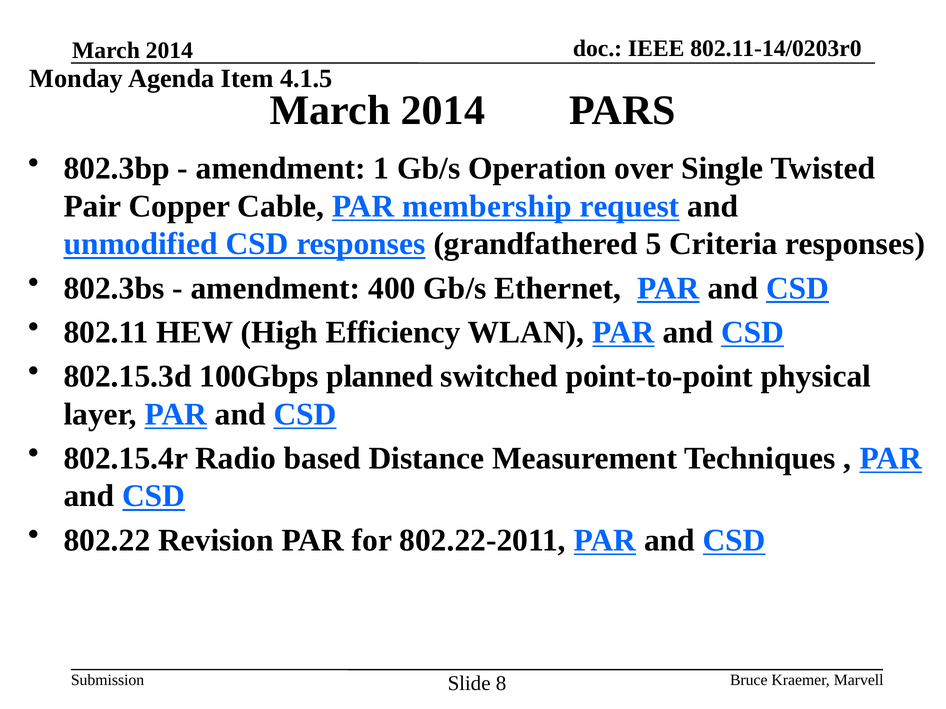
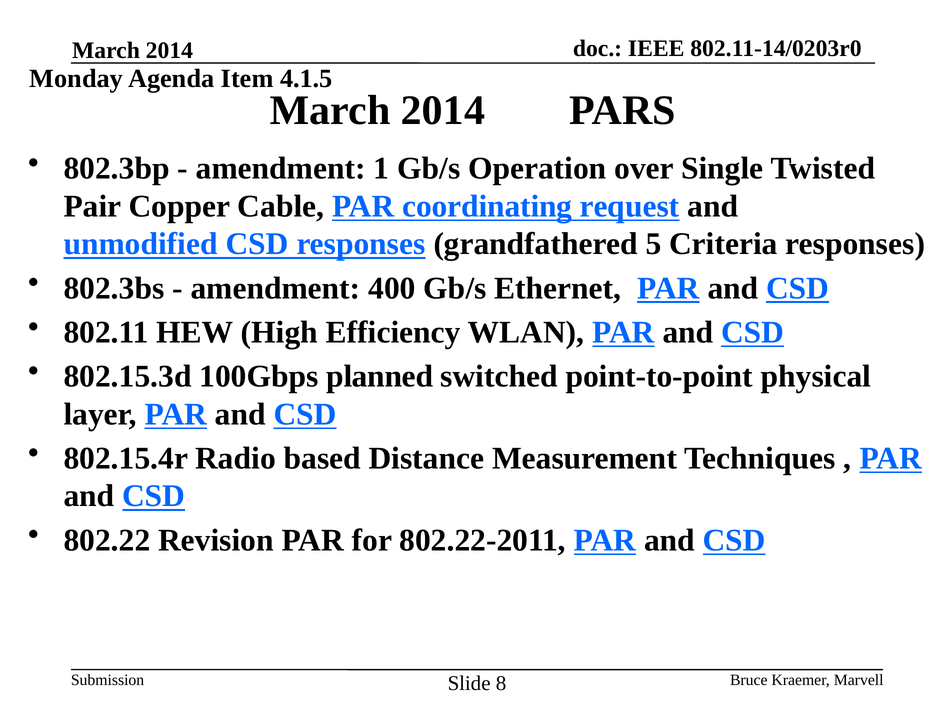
membership: membership -> coordinating (487, 206)
